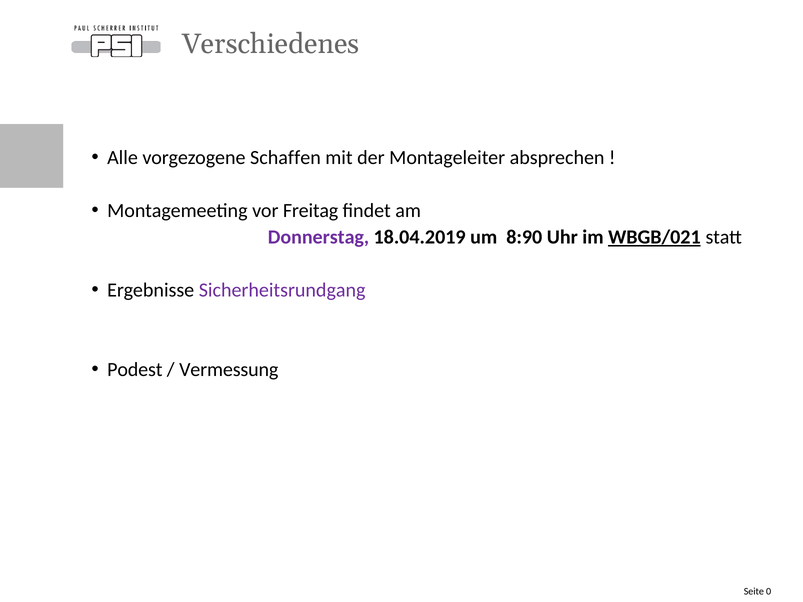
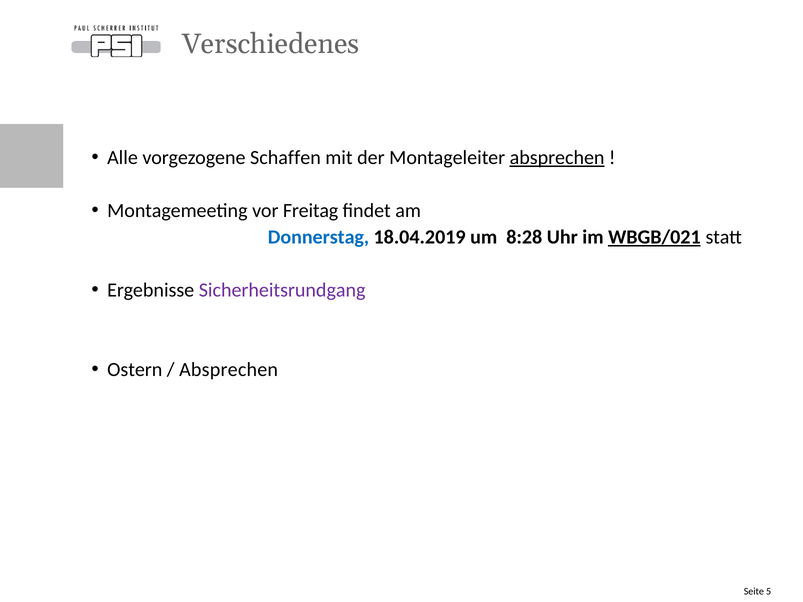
absprechen underline: none -> present (557, 158)
Donnerstag colour: purple -> blue (318, 237)
8:90: 8:90 -> 8:28 (524, 237)
Podest: Podest -> Ostern (135, 370)
Vermessung: Vermessung -> Absprechen (229, 370)
0: 0 -> 5 (769, 592)
